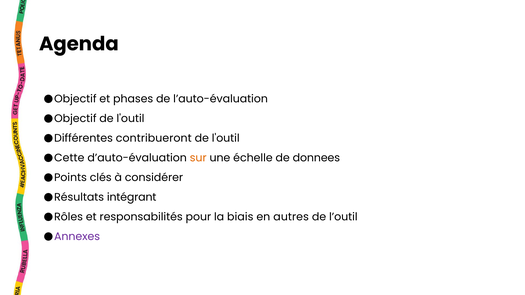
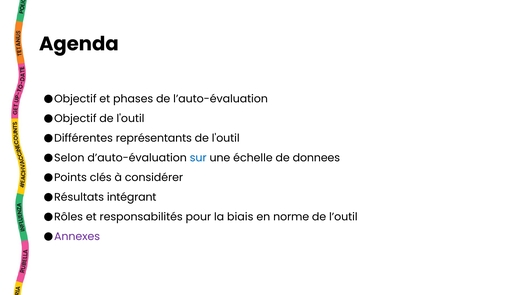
contribueront: contribueront -> représentants (154, 138)
Cette: Cette -> Selon (69, 158)
sur colour: orange -> blue (198, 158)
autres: autres -> norme (291, 217)
